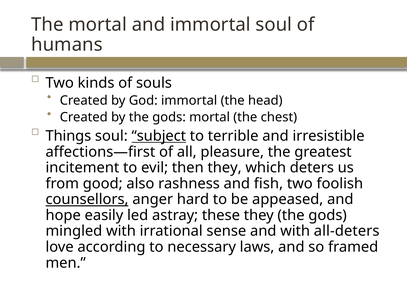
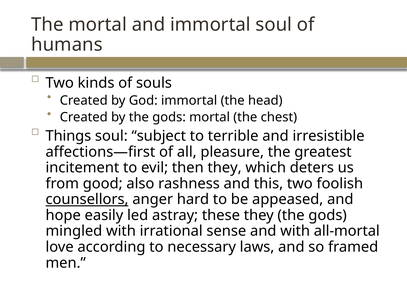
subject underline: present -> none (159, 136)
fish: fish -> this (268, 184)
all-deters: all-deters -> all-mortal (347, 231)
